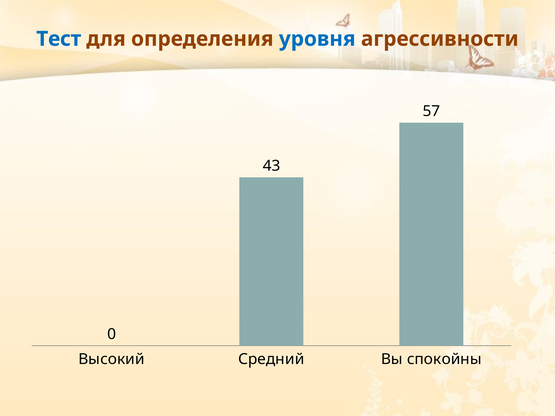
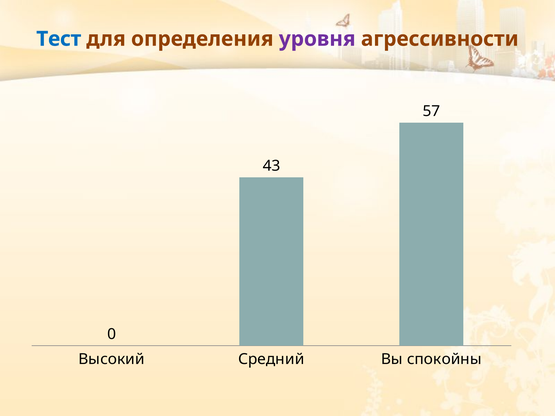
уровня colour: blue -> purple (317, 39)
